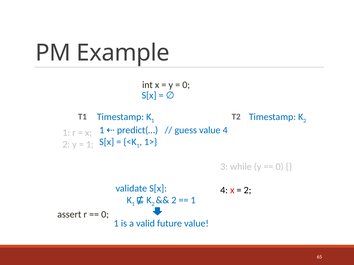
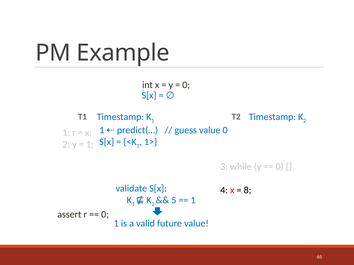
value 4: 4 -> 0 (225, 130)
2: 2 -> 8 (248, 191)
2: 2 -> 5 (174, 201)
